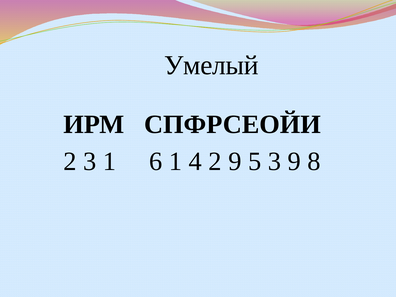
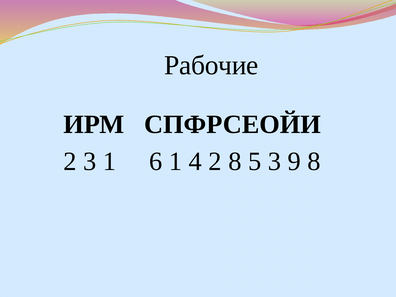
Умелый: Умелый -> Рабочие (211, 65)
2 9: 9 -> 8 (235, 161)
